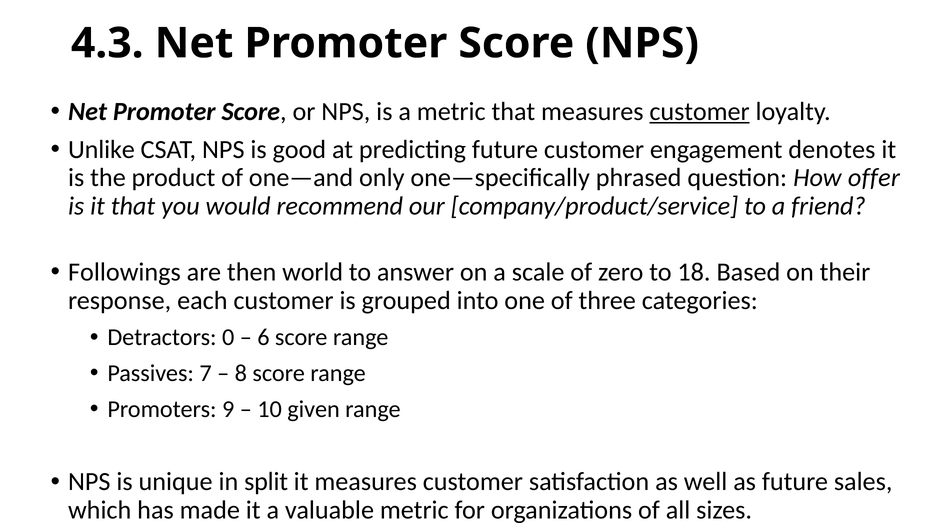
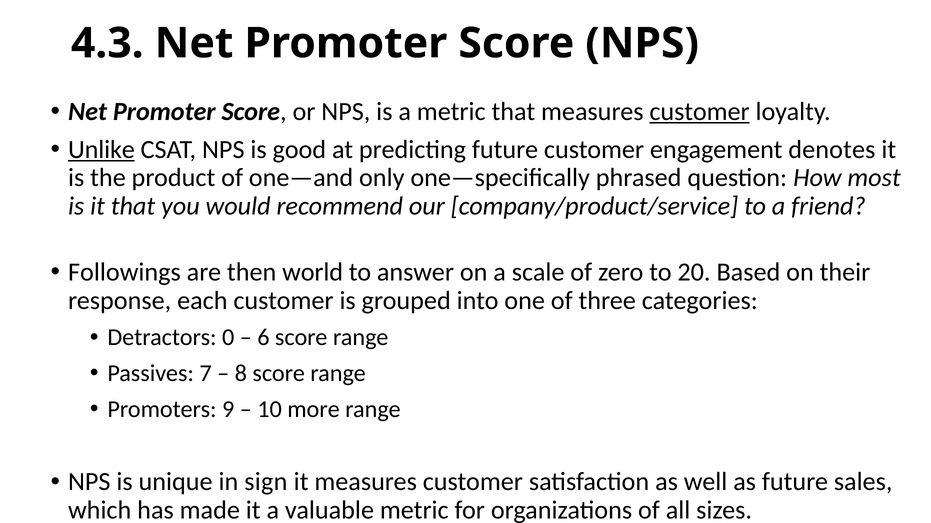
Unlike underline: none -> present (101, 150)
offer: offer -> most (874, 178)
18: 18 -> 20 (694, 273)
given: given -> more (314, 410)
split: split -> sign (266, 482)
